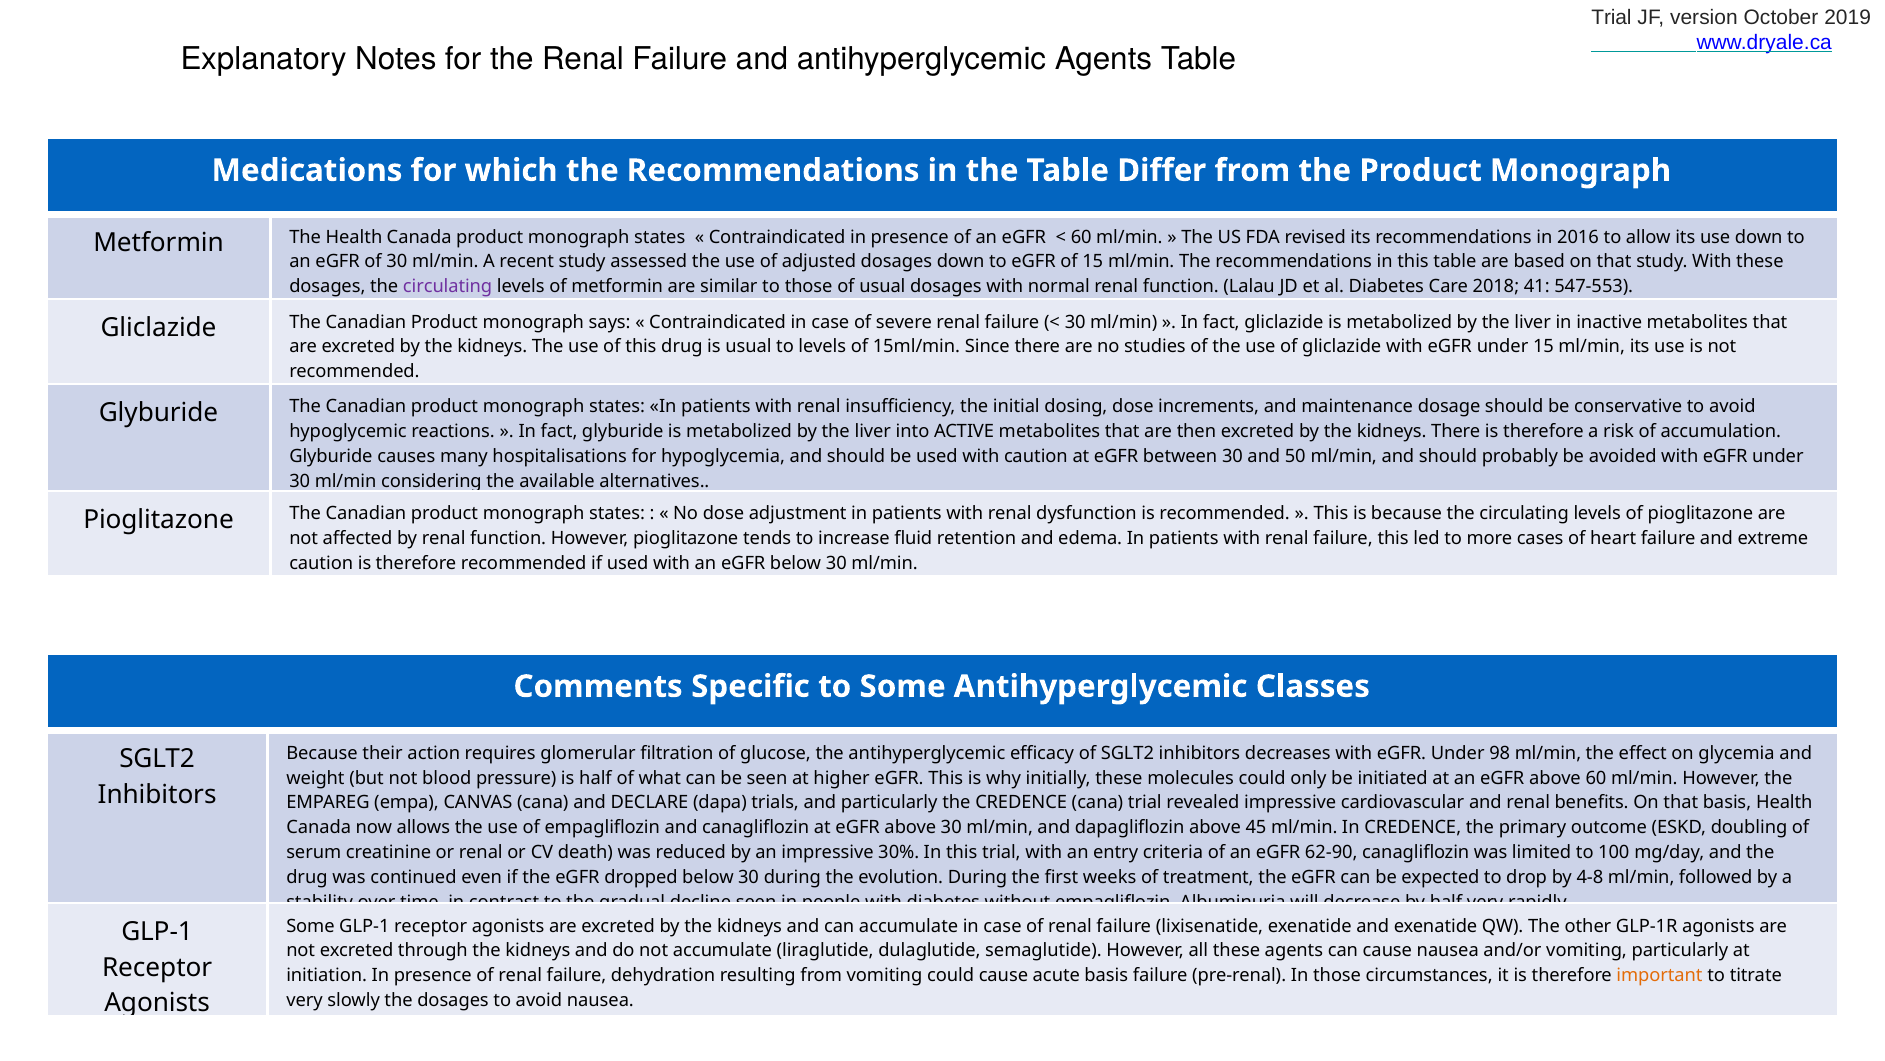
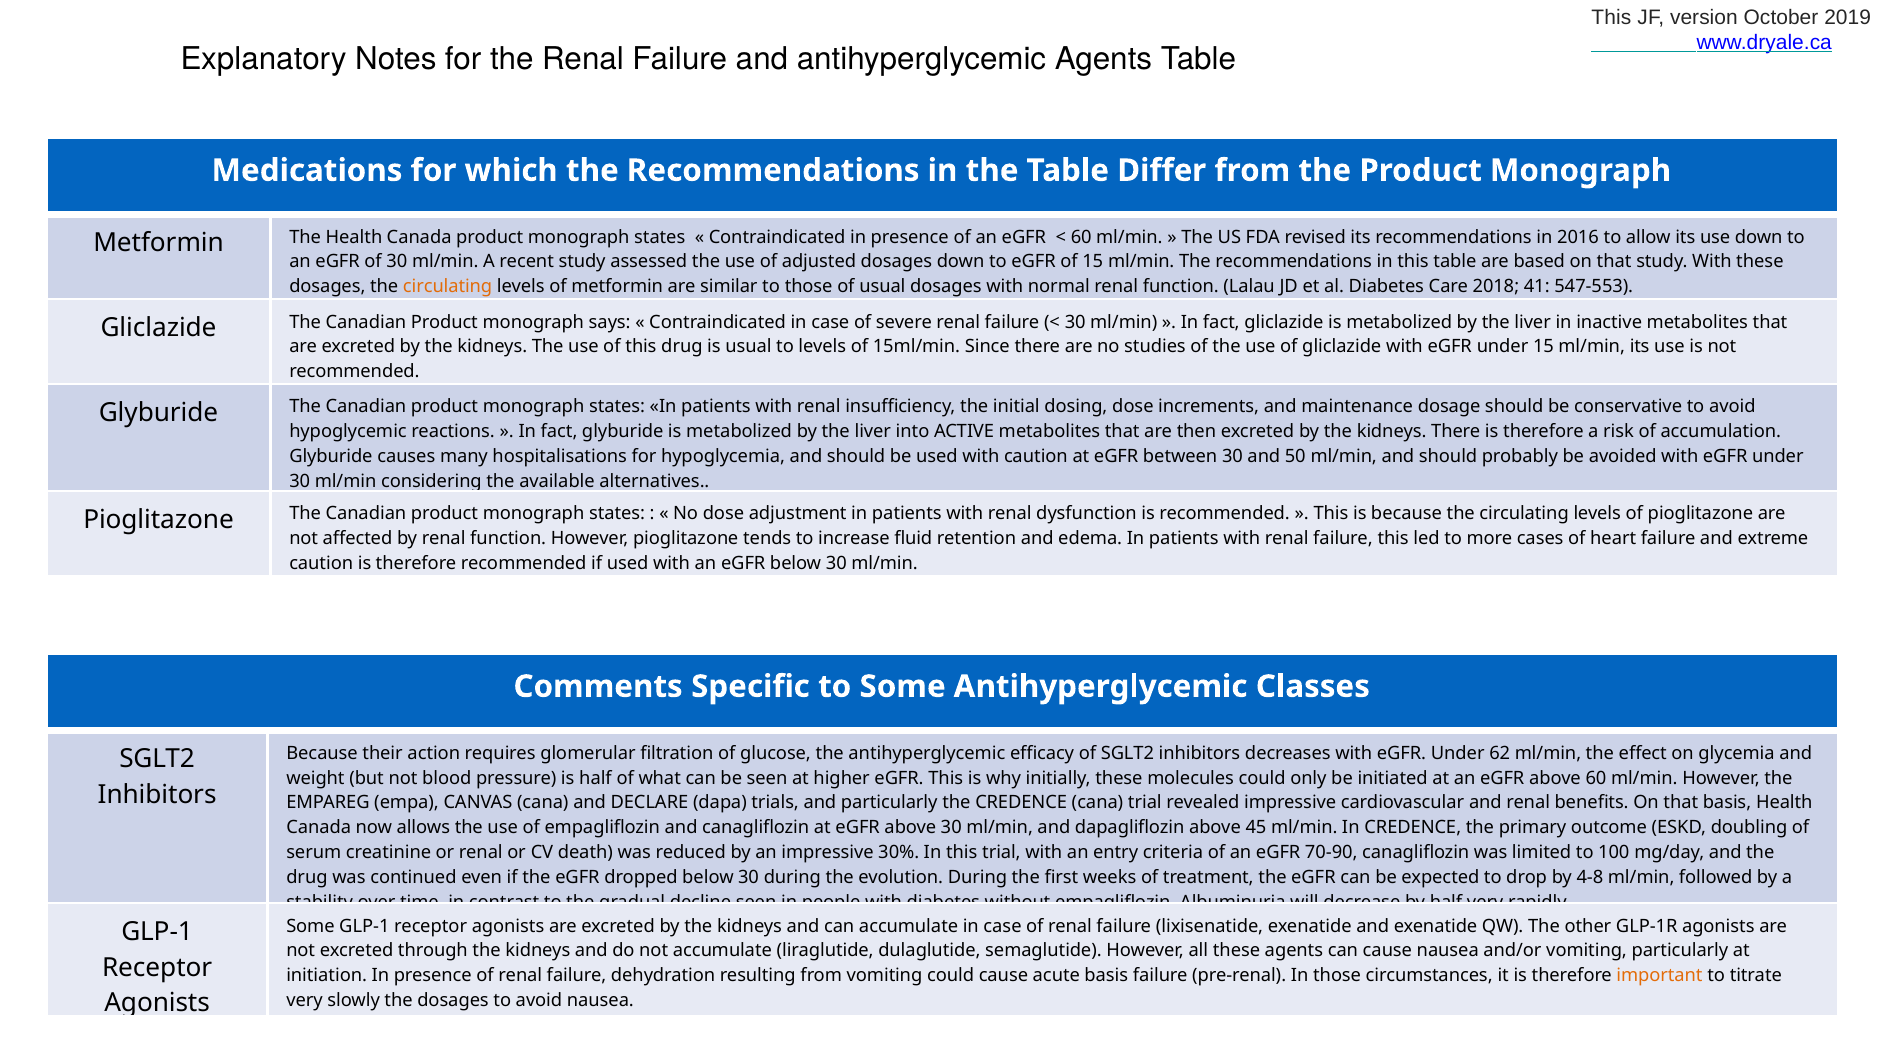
Trial: Trial -> This (1611, 17)
circulating colour: purple -> orange (448, 287)
98: 98 -> 62 (1500, 753)
62-90: 62-90 -> 70-90 (1331, 852)
